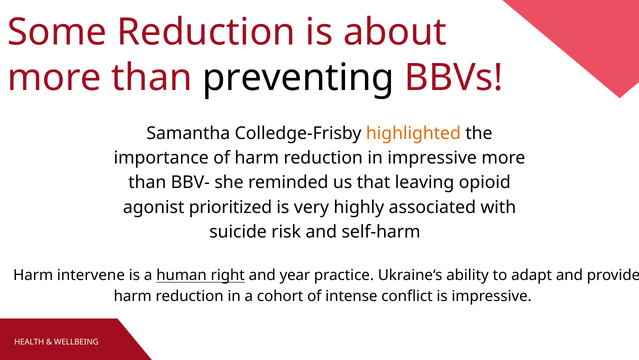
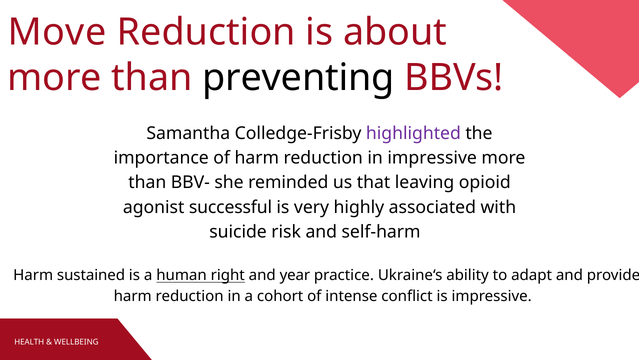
Some: Some -> Move (57, 32)
highlighted colour: orange -> purple (413, 133)
prioritized: prioritized -> successful (230, 207)
intervene: intervene -> sustained (91, 275)
